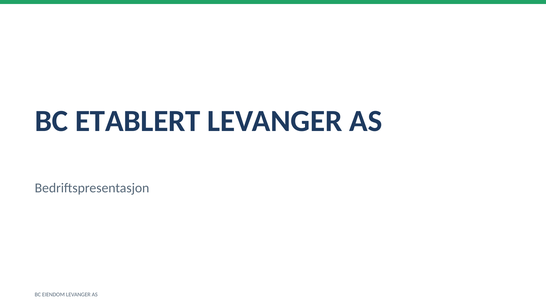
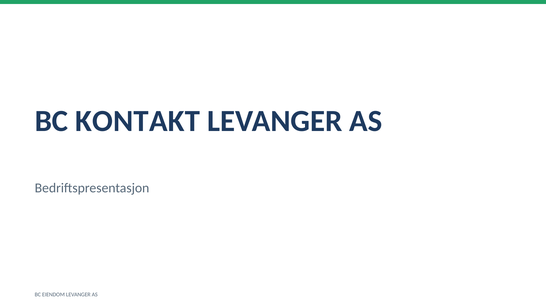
ETABLERT: ETABLERT -> KONTAKT (138, 121)
